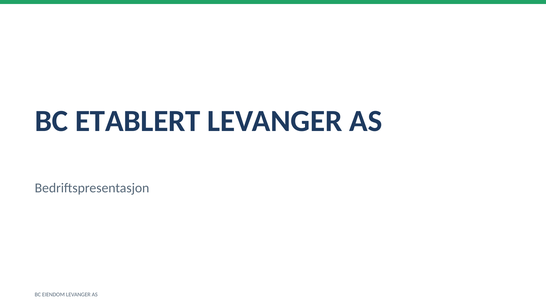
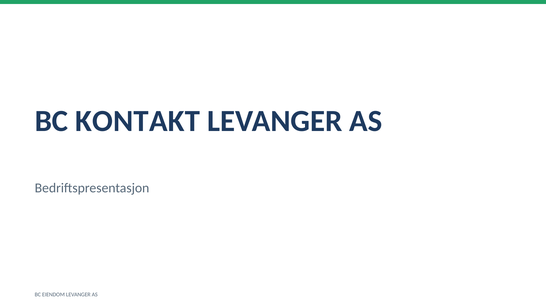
ETABLERT: ETABLERT -> KONTAKT (138, 121)
